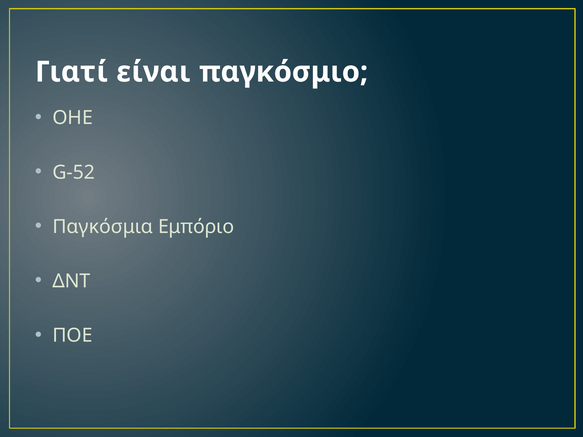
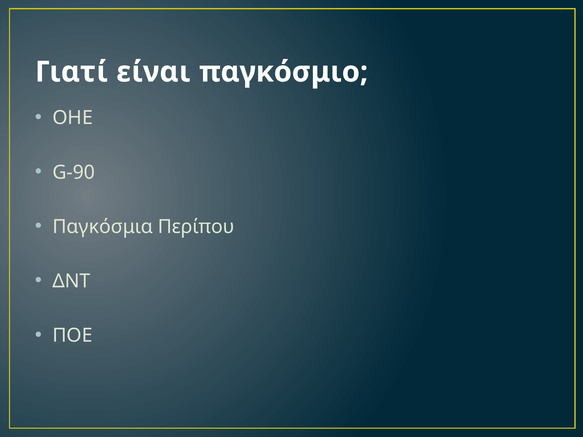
G-52: G-52 -> G-90 (74, 172)
Εμπόριο: Εμπόριο -> Περίπου (196, 227)
